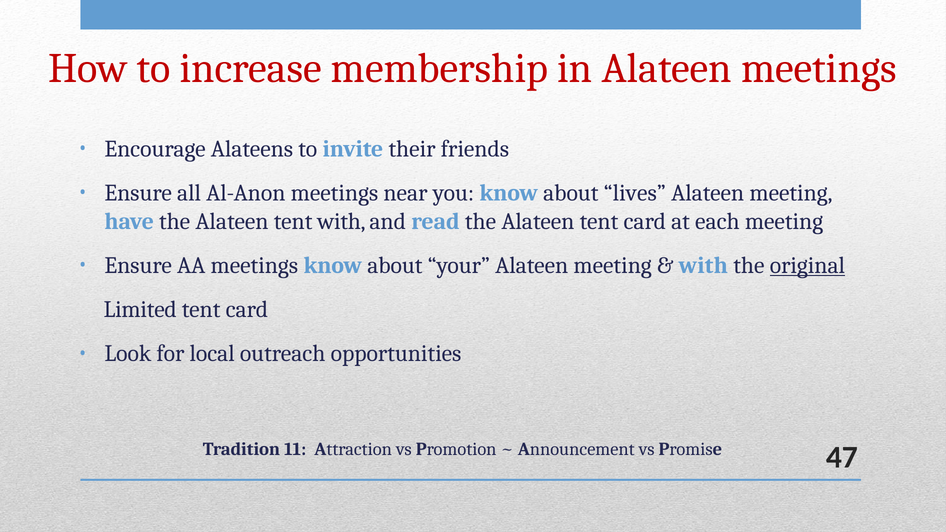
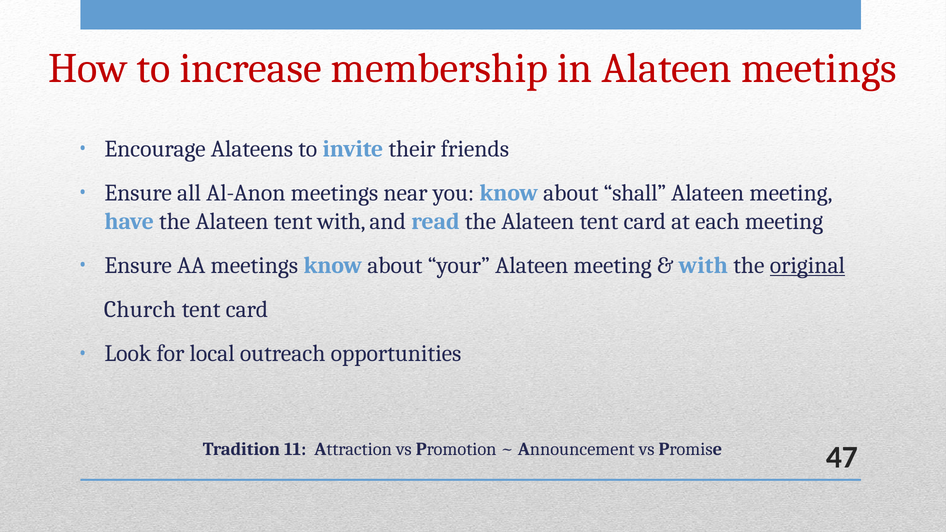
lives: lives -> shall (635, 193)
Limited: Limited -> Church (140, 310)
